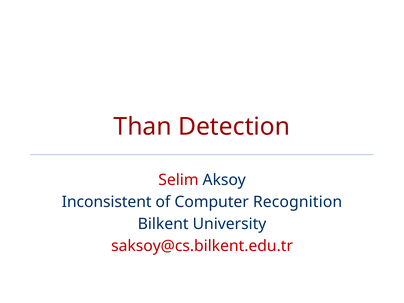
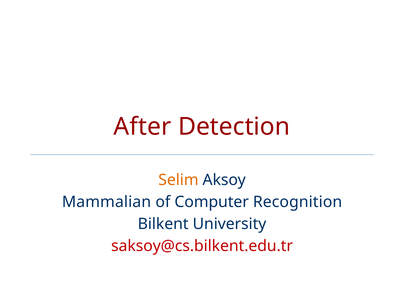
Than: Than -> After (143, 127)
Selim colour: red -> orange (178, 180)
Inconsistent: Inconsistent -> Mammalian (106, 202)
